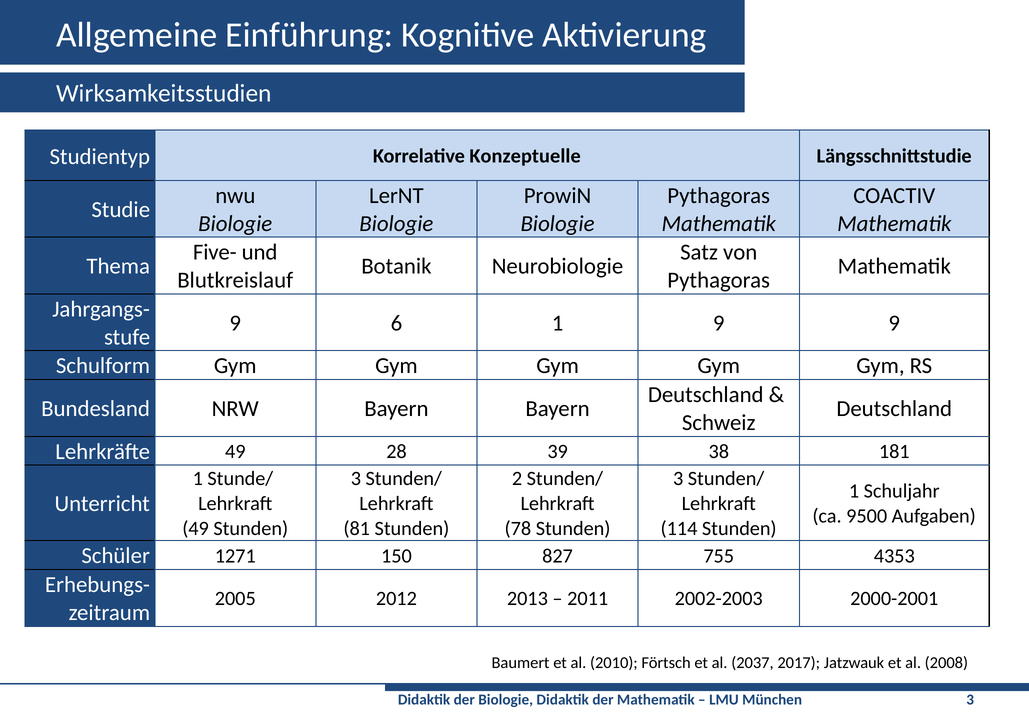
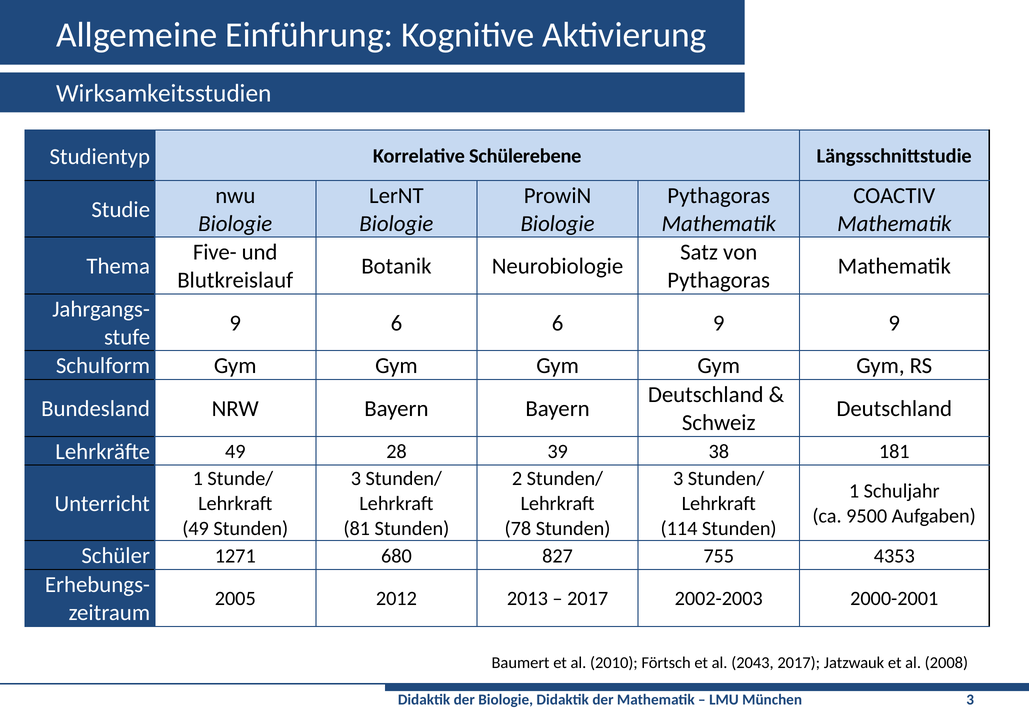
Konzeptuelle: Konzeptuelle -> Schülerebene (525, 156)
6 1: 1 -> 6 (558, 323)
150: 150 -> 680 (396, 555)
2011: 2011 -> 2017 (588, 598)
2037: 2037 -> 2043 (752, 662)
